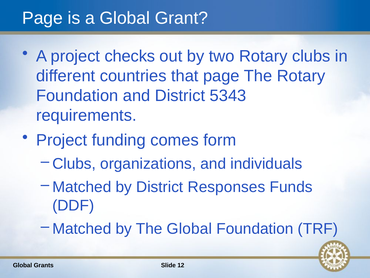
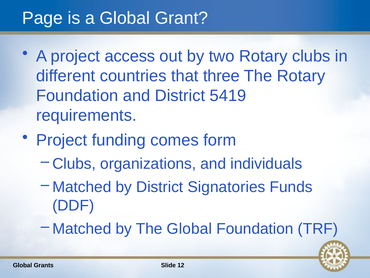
checks: checks -> access (130, 56)
that page: page -> three (221, 76)
5343: 5343 -> 5419 (228, 96)
Responses: Responses -> Signatories (226, 187)
